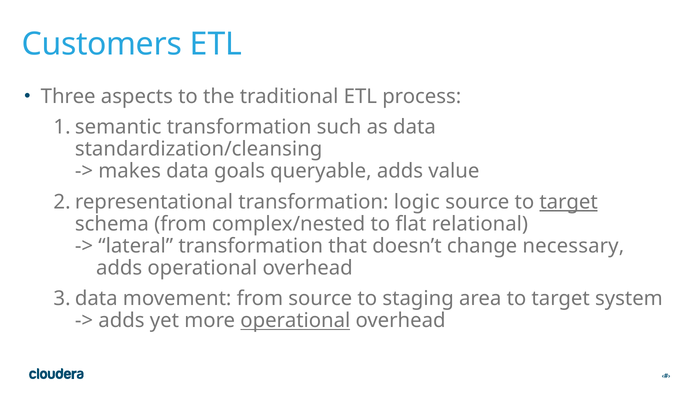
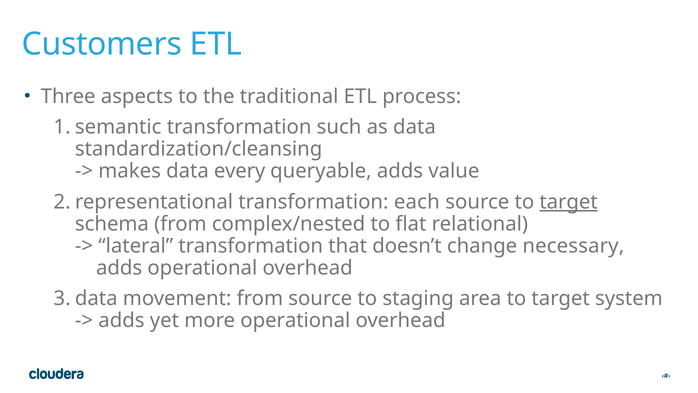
goals: goals -> every (240, 171)
logic: logic -> each (417, 202)
operational underline: present -> none (295, 321)
